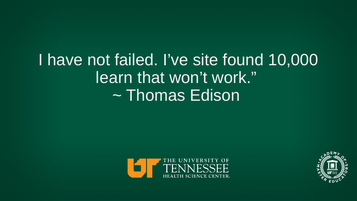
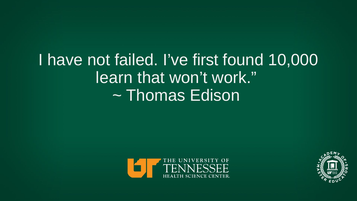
site: site -> first (206, 60)
